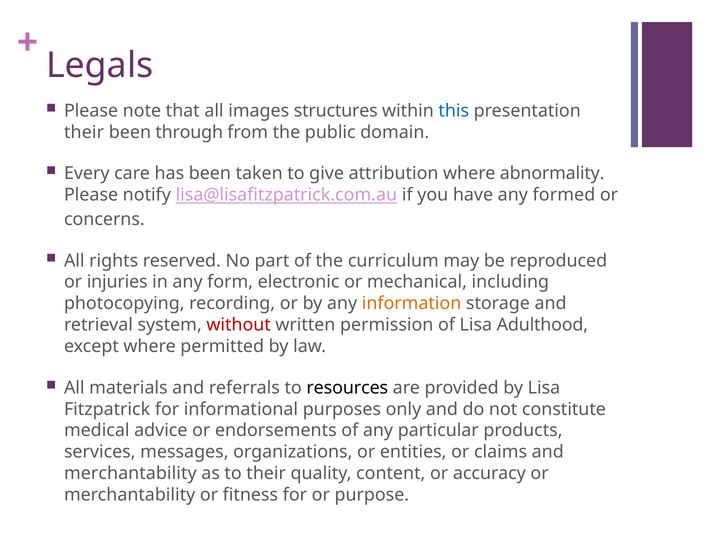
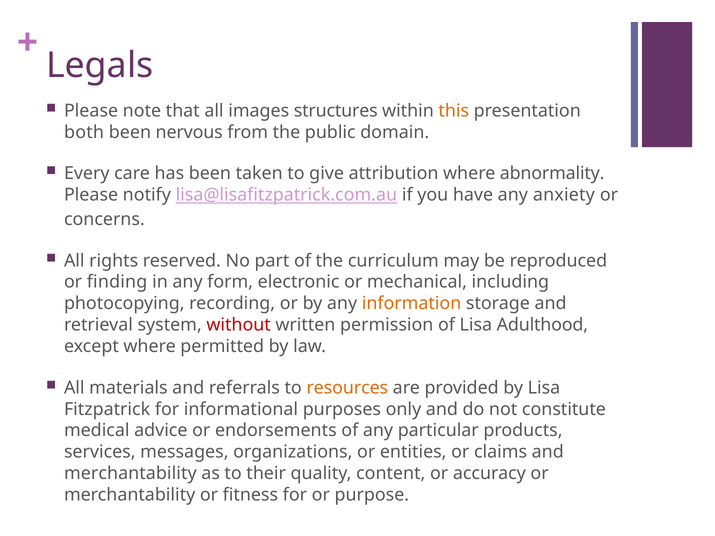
this colour: blue -> orange (454, 111)
their: their -> both (84, 132)
through: through -> nervous (189, 132)
formed: formed -> anxiety (564, 195)
injuries: injuries -> finding (117, 282)
resources colour: black -> orange (347, 388)
